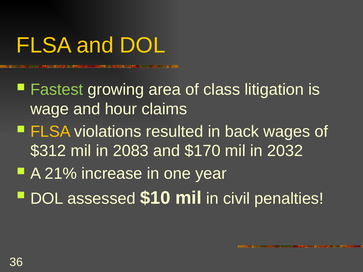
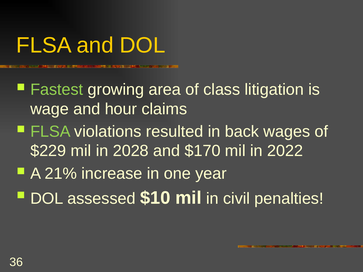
FLSA colour: yellow -> light green (50, 132)
$312: $312 -> $229 (48, 151)
2083: 2083 -> 2028 (131, 151)
2032: 2032 -> 2022 (285, 151)
